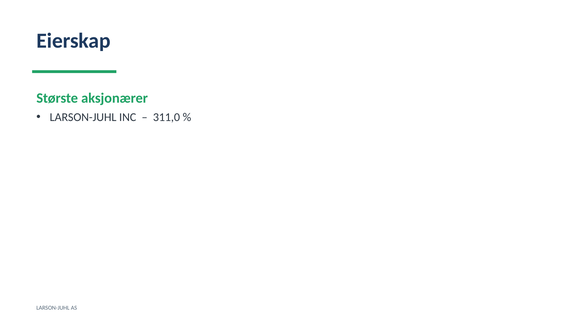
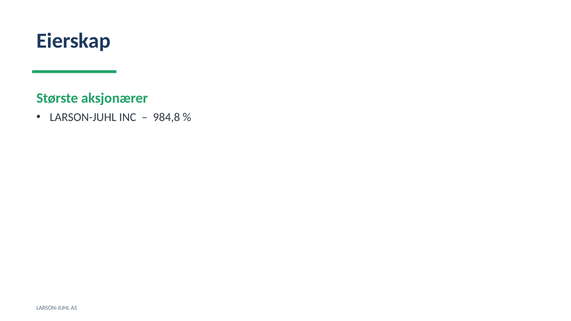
311,0: 311,0 -> 984,8 (166, 117)
